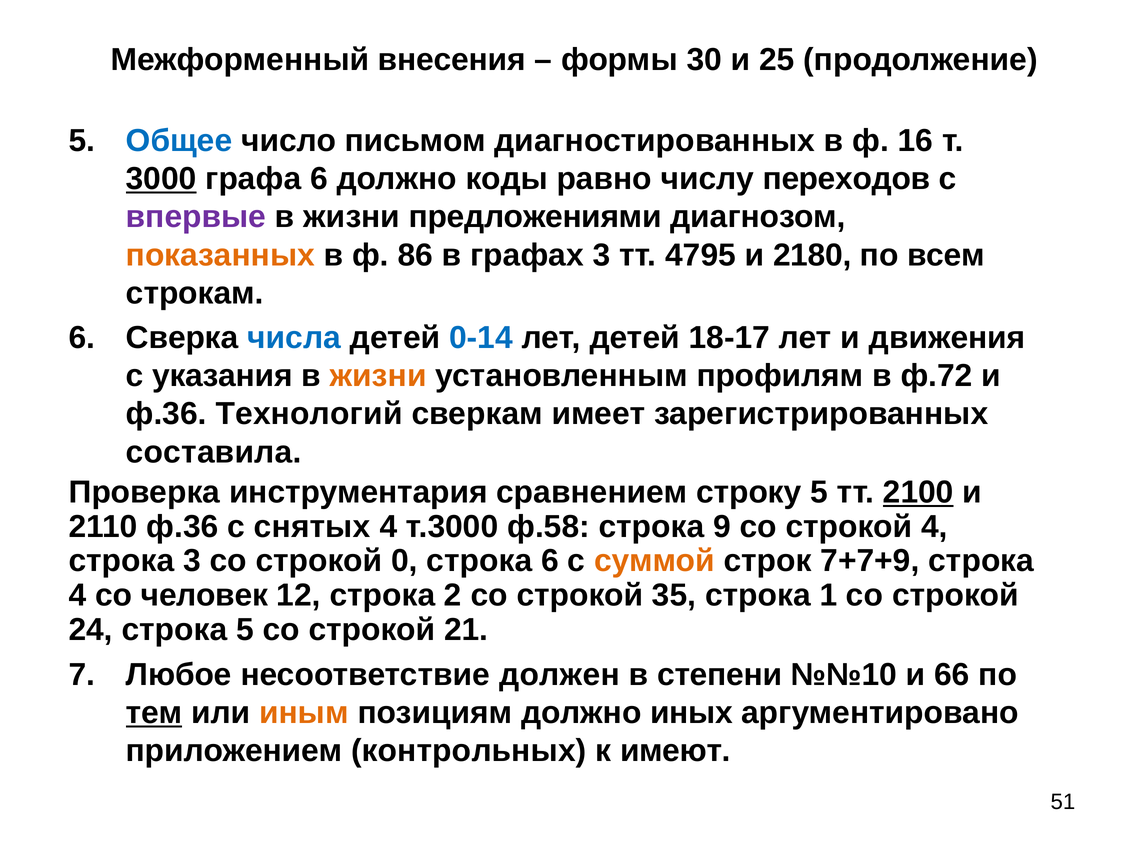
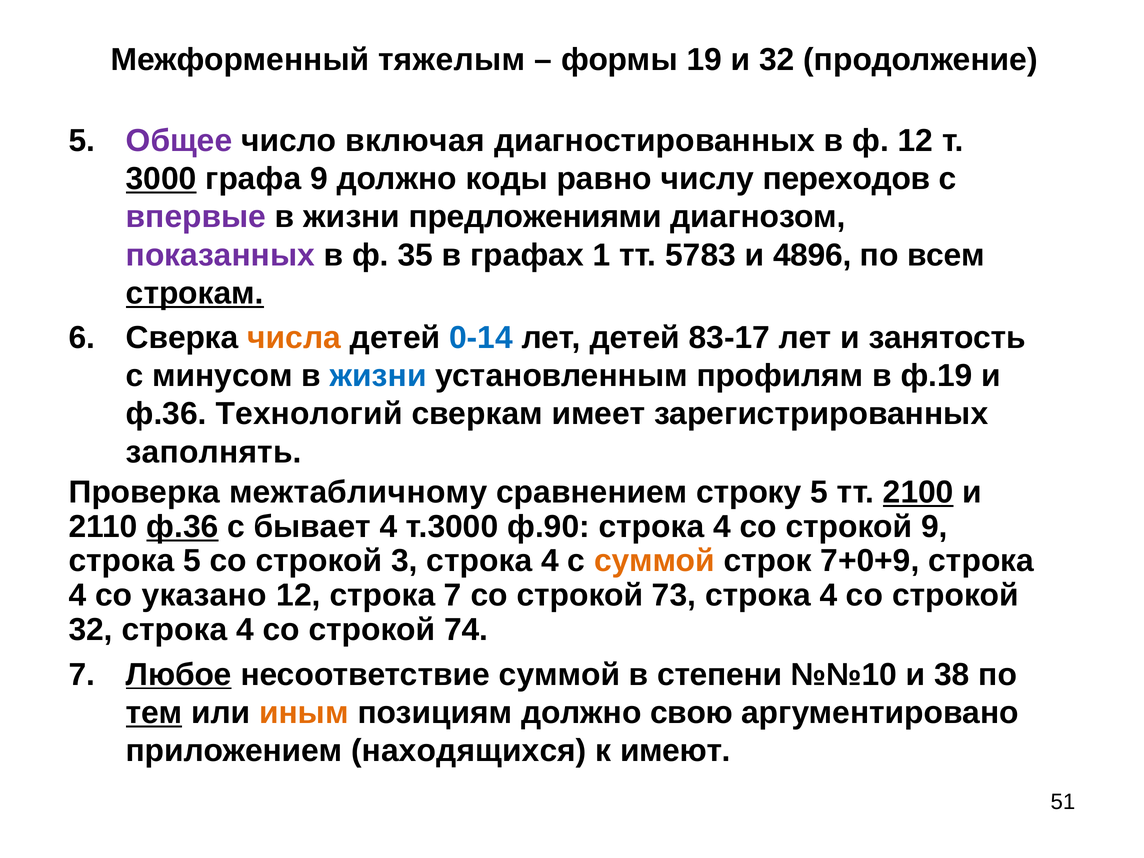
внесения: внесения -> тяжелым (452, 60)
30: 30 -> 19 (704, 60)
и 25: 25 -> 32 (777, 60)
Общее colour: blue -> purple (179, 141)
письмом: письмом -> включая (415, 141)
ф 16: 16 -> 12 (915, 141)
графа 6: 6 -> 9 (319, 179)
показанных colour: orange -> purple (220, 255)
86: 86 -> 35 (415, 255)
графах 3: 3 -> 1 (601, 255)
4795: 4795 -> 5783 (701, 255)
2180: 2180 -> 4896 (812, 255)
строкам underline: none -> present (195, 293)
числа colour: blue -> orange (294, 338)
18-17: 18-17 -> 83-17 (729, 338)
движения: движения -> занятость (947, 338)
указания: указания -> минусом (222, 376)
жизни colour: orange -> blue (378, 376)
ф.72: ф.72 -> ф.19 (936, 376)
составила: составила -> заполнять (214, 452)
инструментария: инструментария -> межтабличному (358, 492)
ф.36 underline: none -> present (182, 527)
снятых: снятых -> бывает (312, 527)
ф.58: ф.58 -> ф.90 (549, 527)
9: 9 -> 4 (722, 527)
строкой 4: 4 -> 9 (934, 527)
строка 3: 3 -> 5 (192, 561)
0: 0 -> 3 (404, 561)
6: 6 -> 4 (550, 561)
7+7+9: 7+7+9 -> 7+0+9 (870, 561)
человек: человек -> указано (204, 595)
строка 2: 2 -> 7 (453, 595)
35: 35 -> 73 (674, 595)
1: 1 -> 4 (828, 595)
24: 24 -> 32 (91, 630)
5: 5 -> 4 (245, 630)
21: 21 -> 74 (466, 630)
Любое underline: none -> present (179, 675)
несоответствие должен: должен -> суммой (560, 675)
66: 66 -> 38 (952, 675)
иных: иных -> свою (691, 713)
контрольных: контрольных -> находящихся (469, 751)
